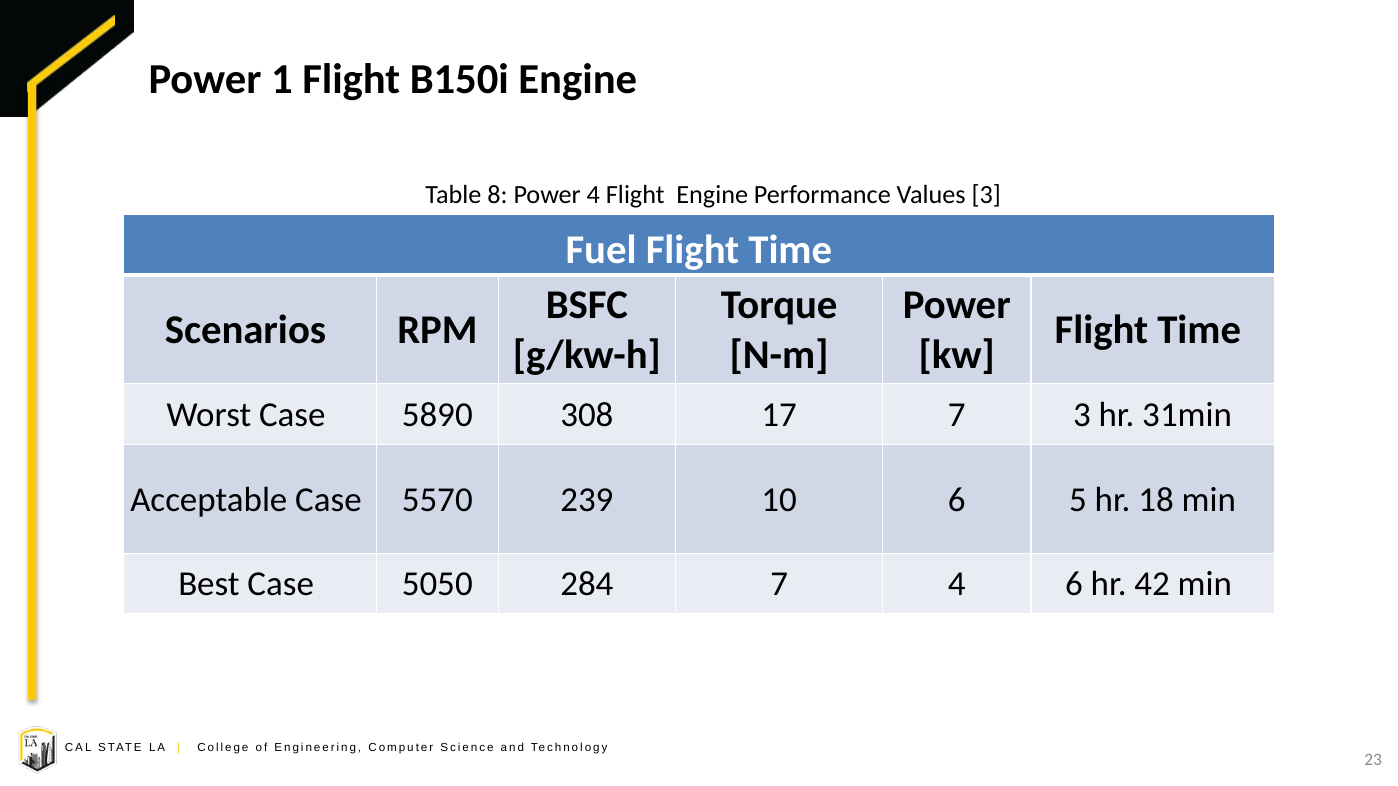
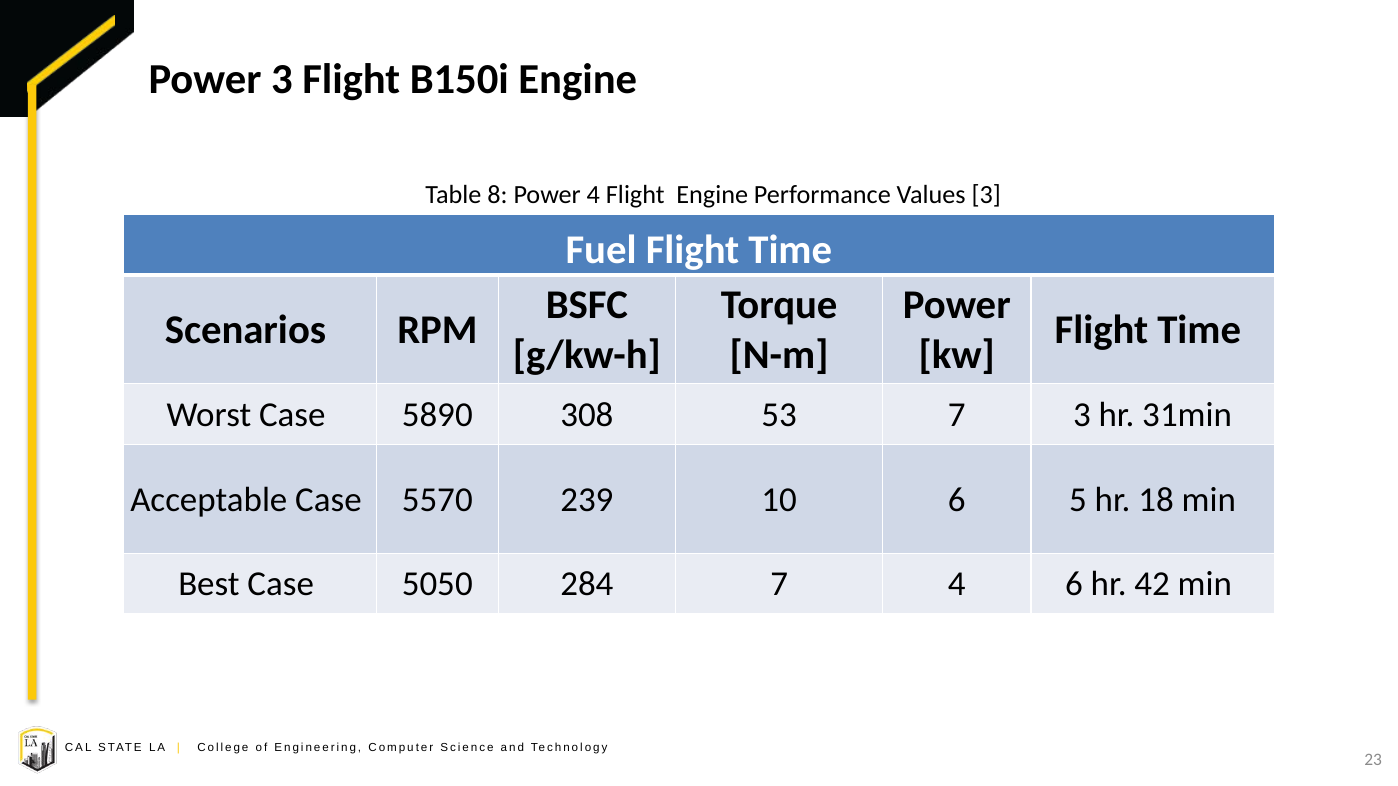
Power 1: 1 -> 3 (282, 80)
17: 17 -> 53 (779, 415)
